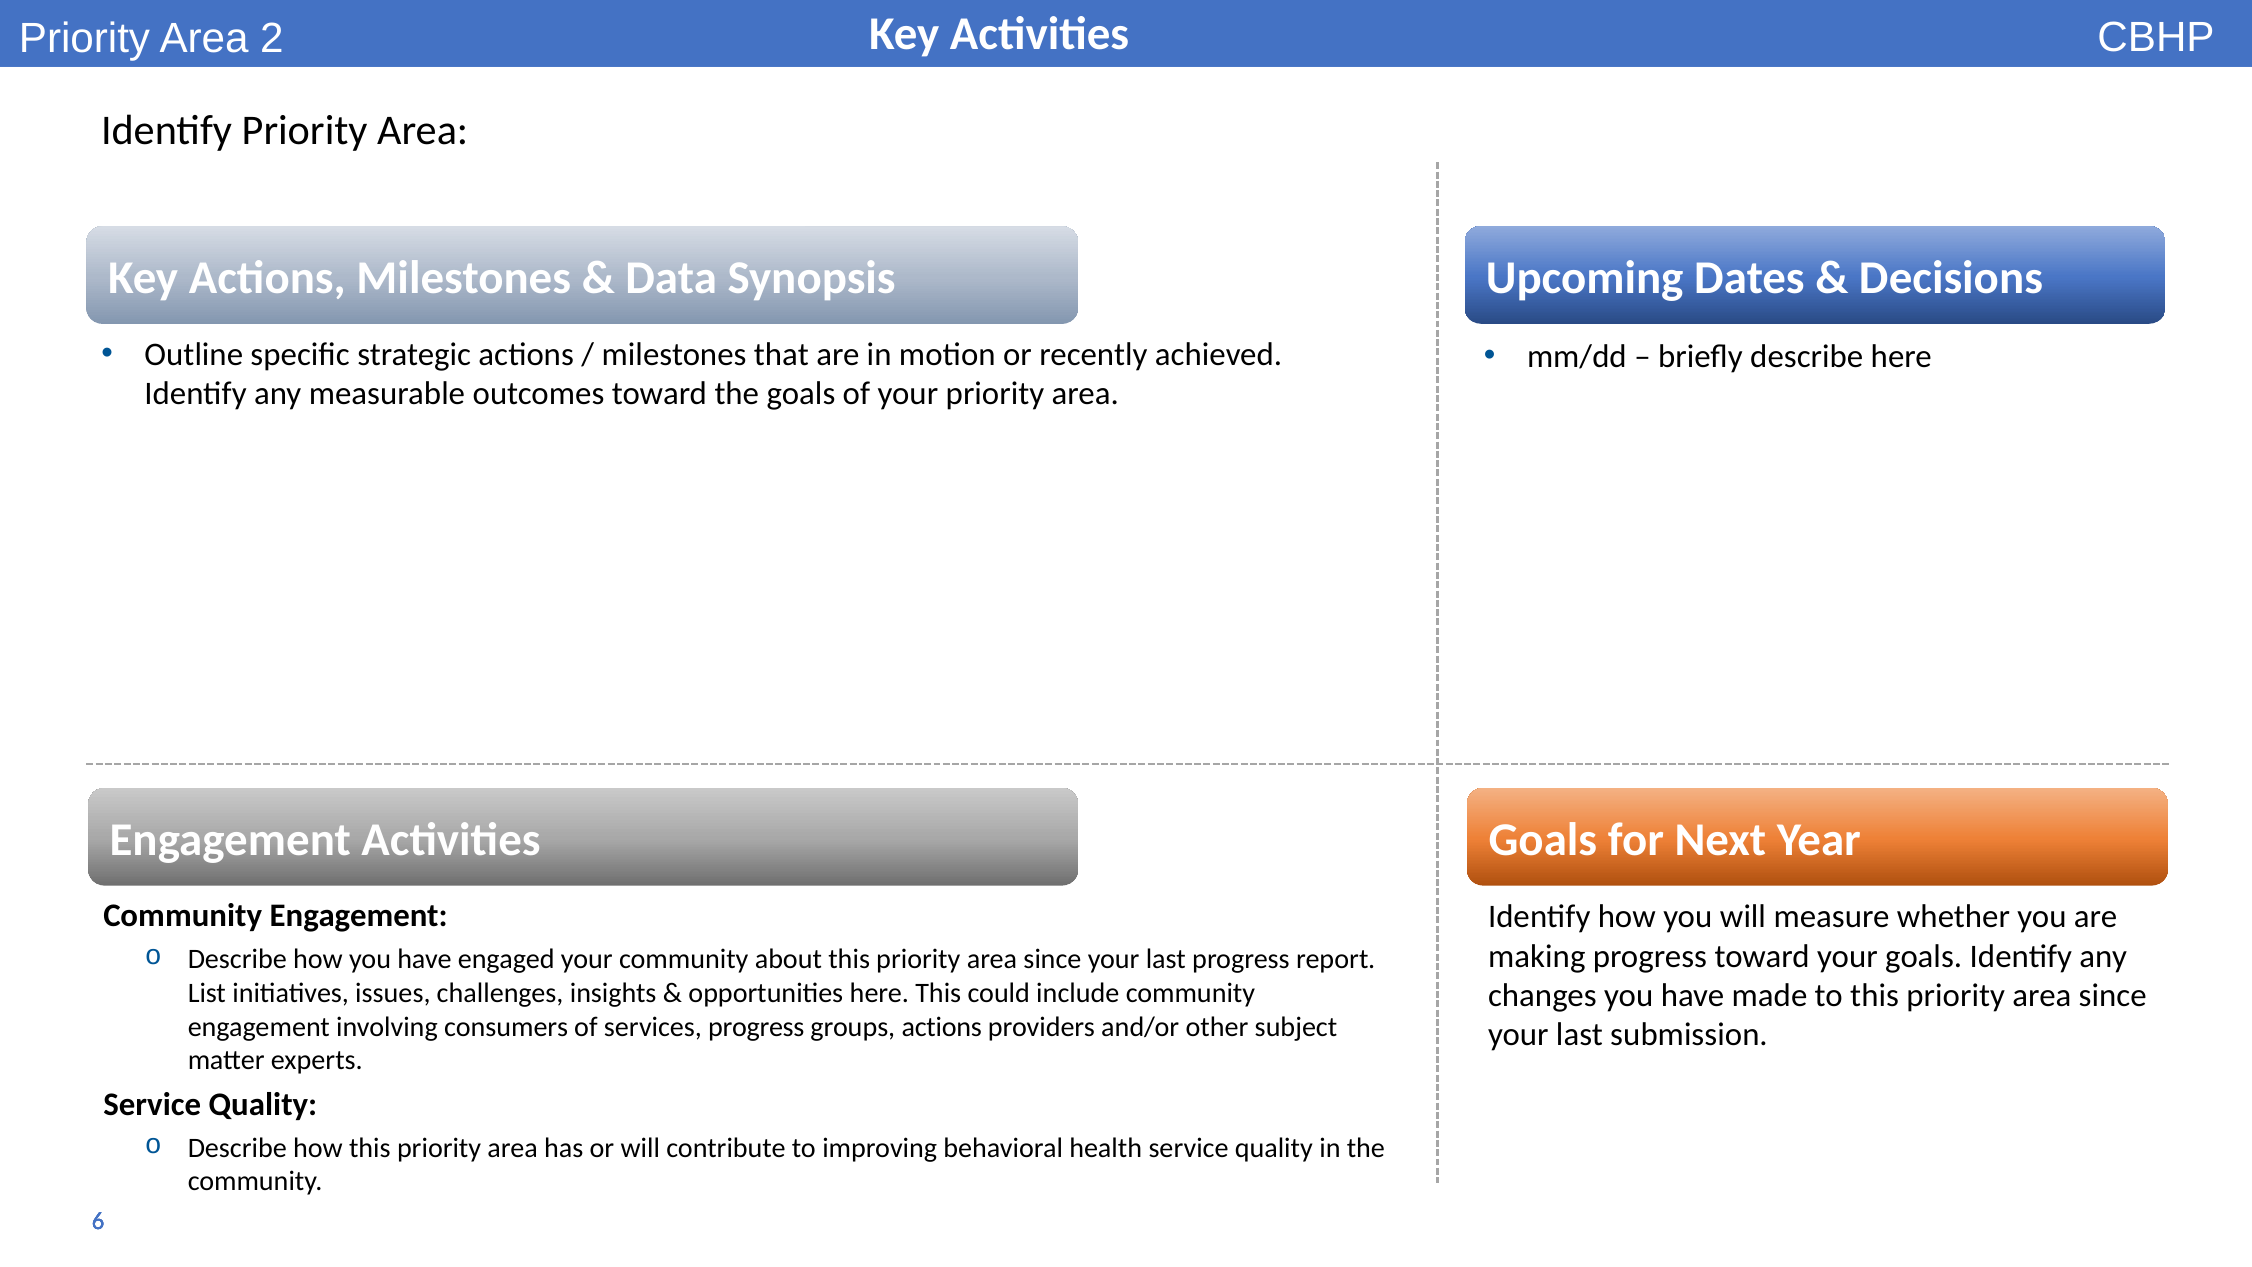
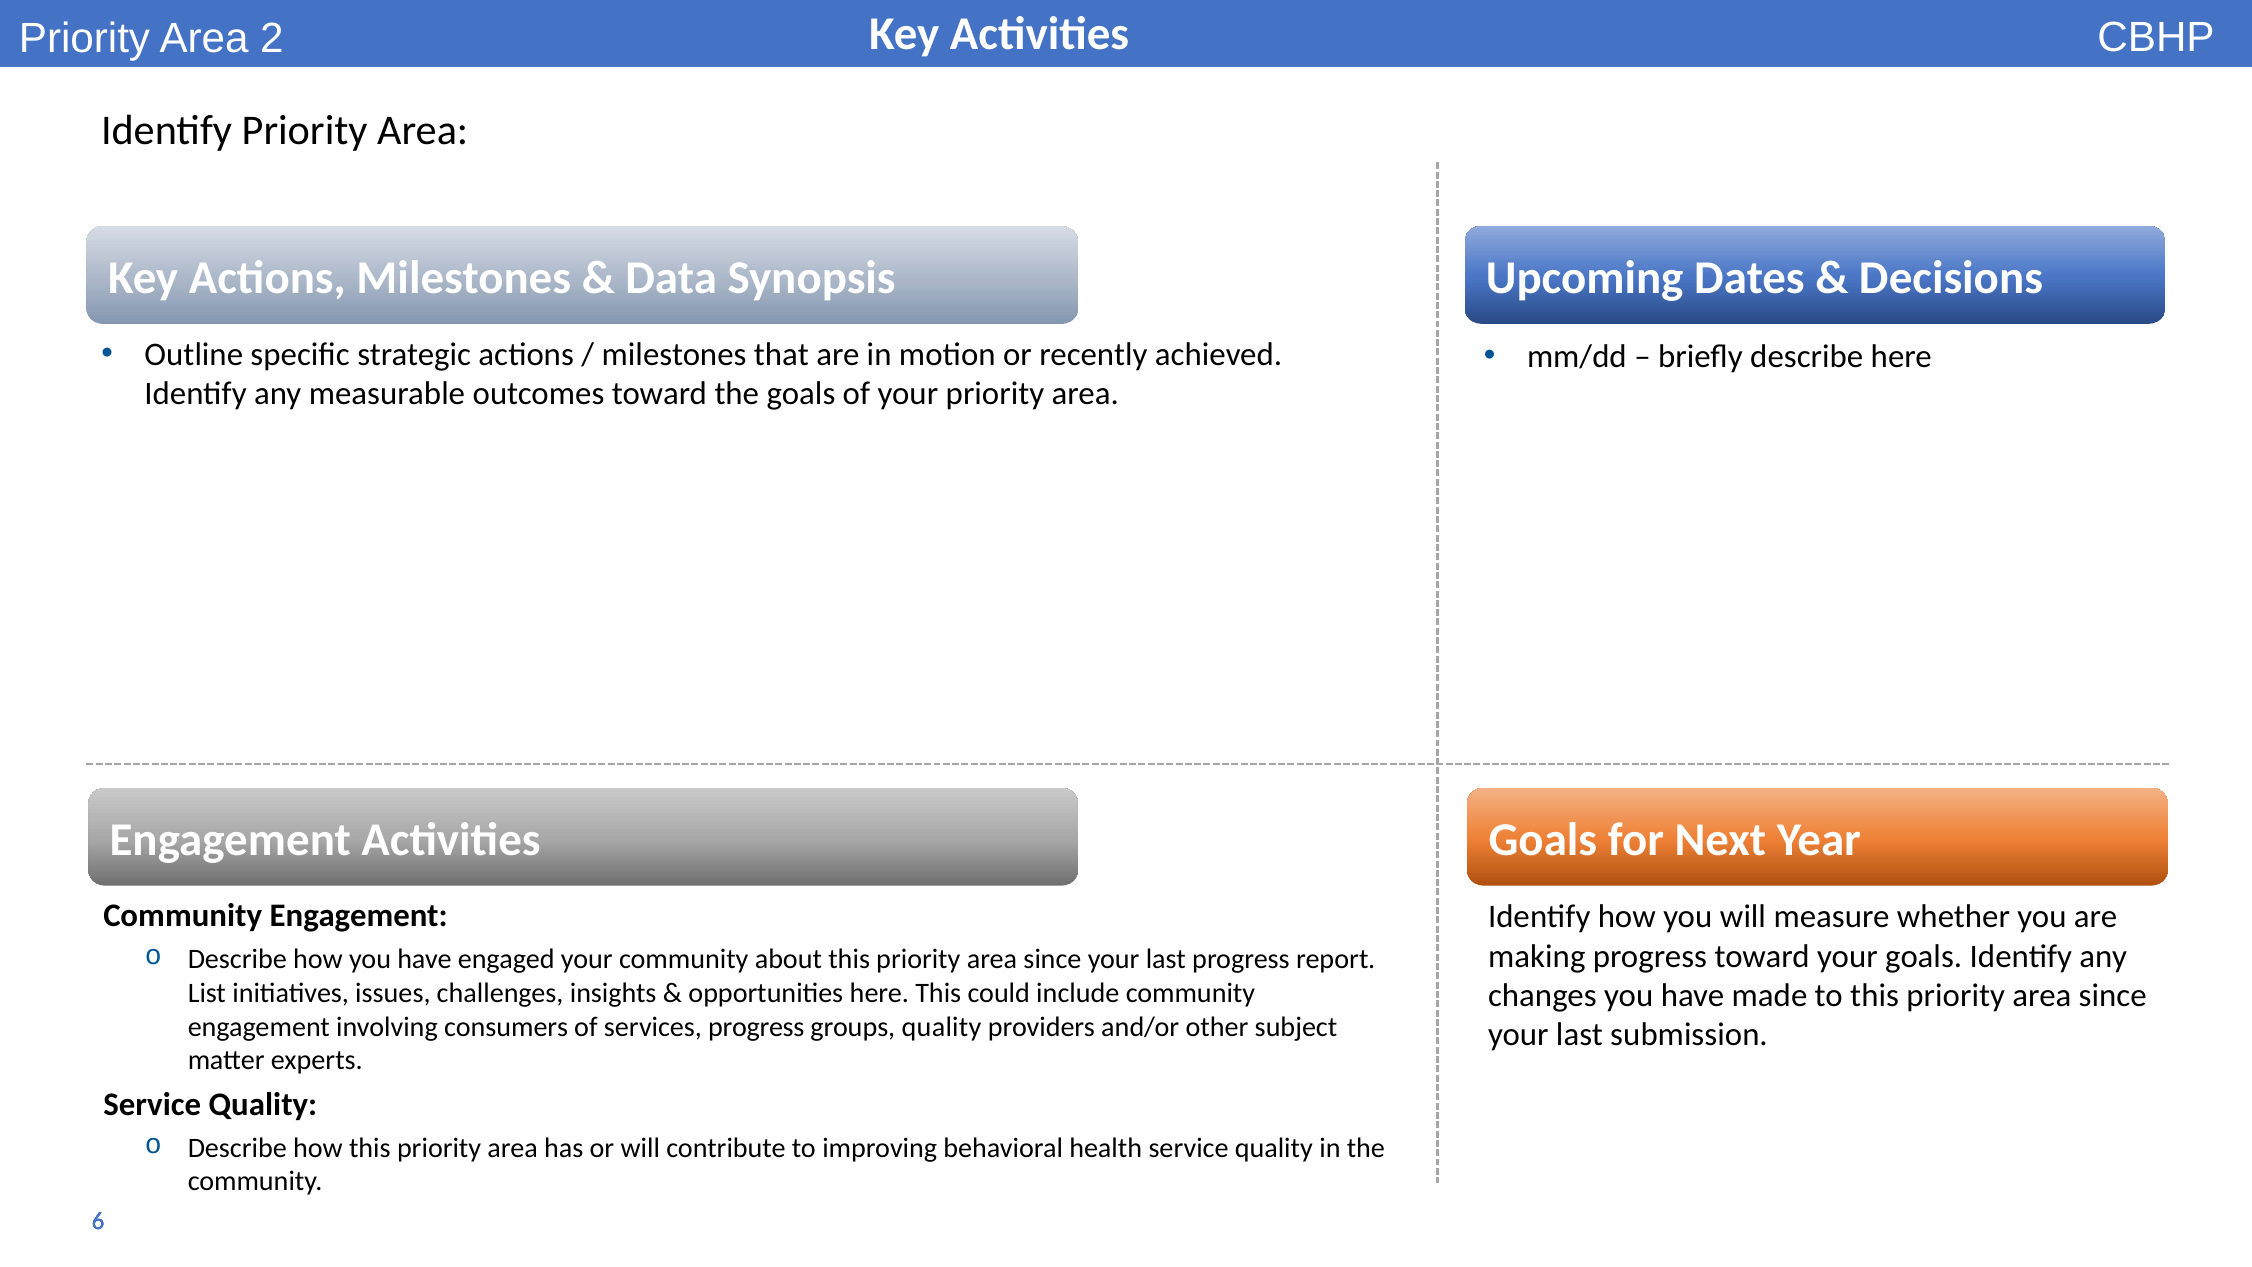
groups actions: actions -> quality (942, 1027)
